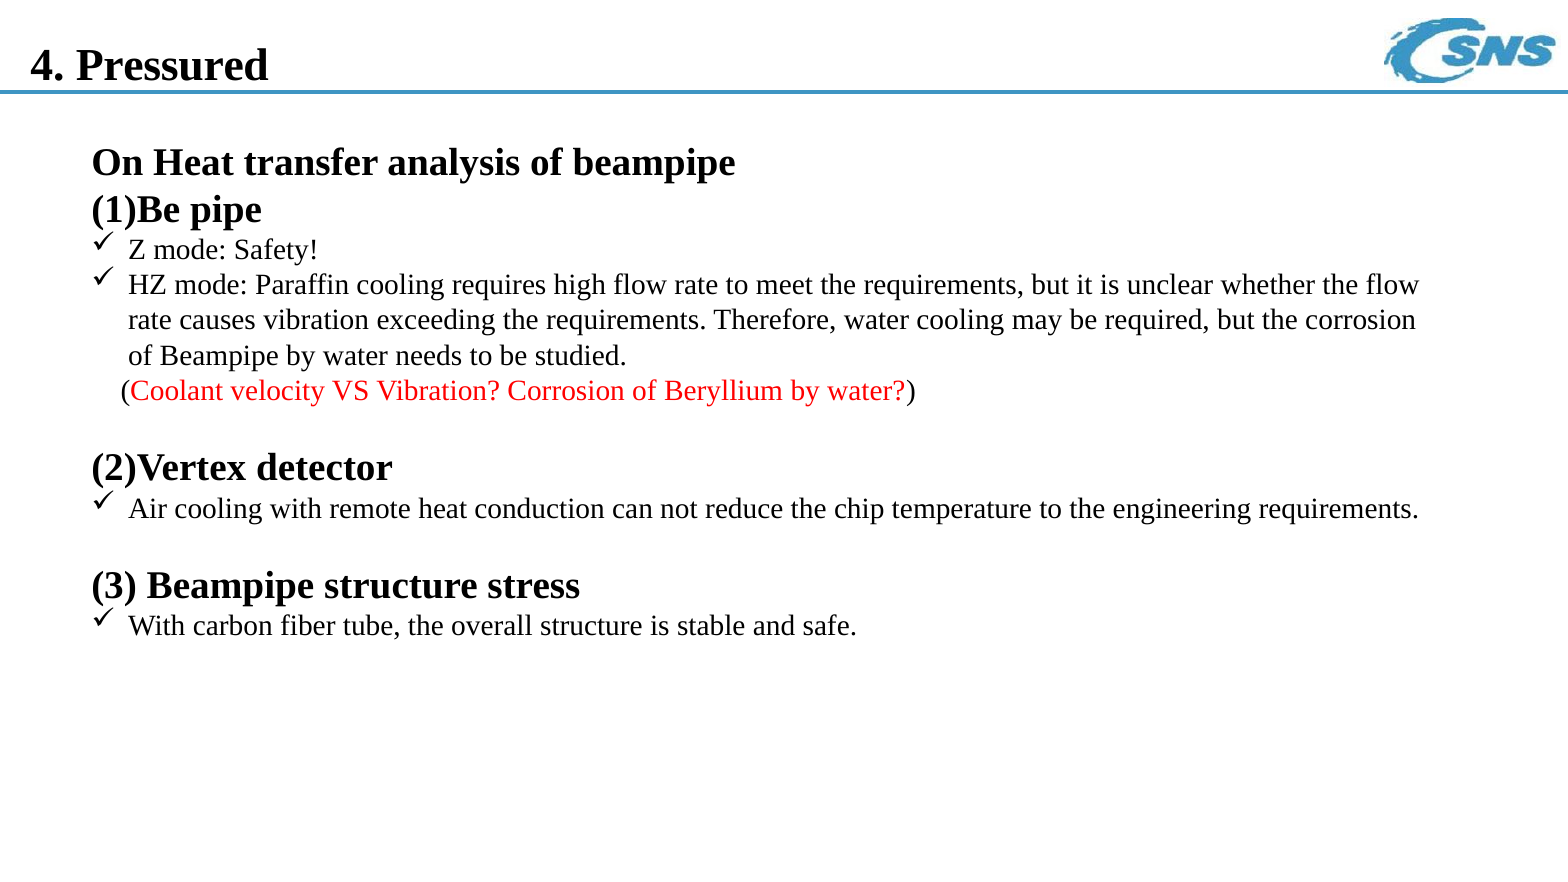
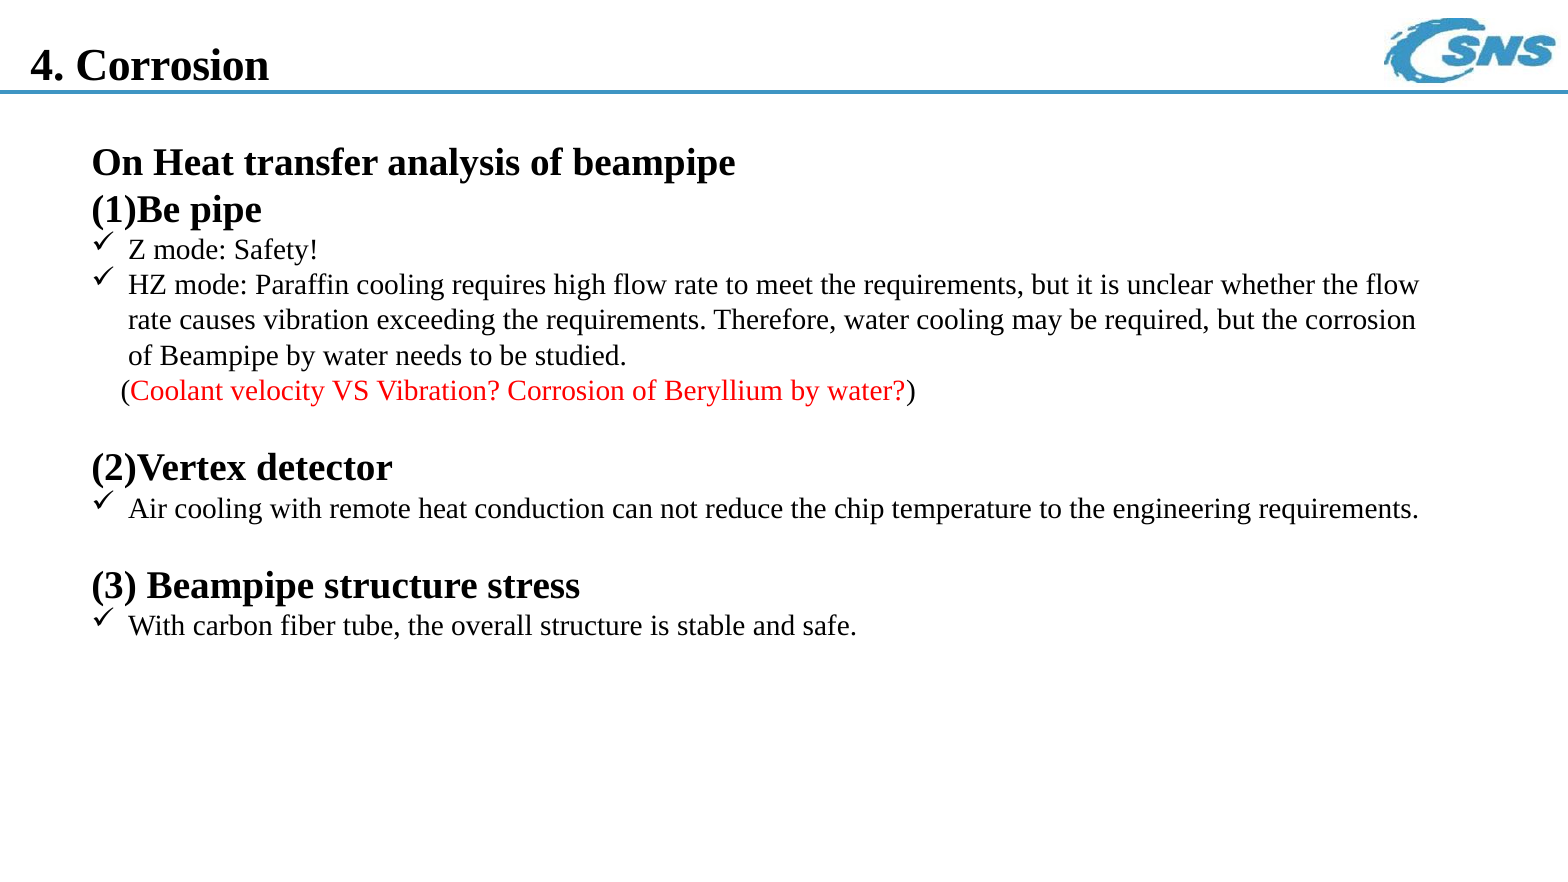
4 Pressured: Pressured -> Corrosion (172, 65)
